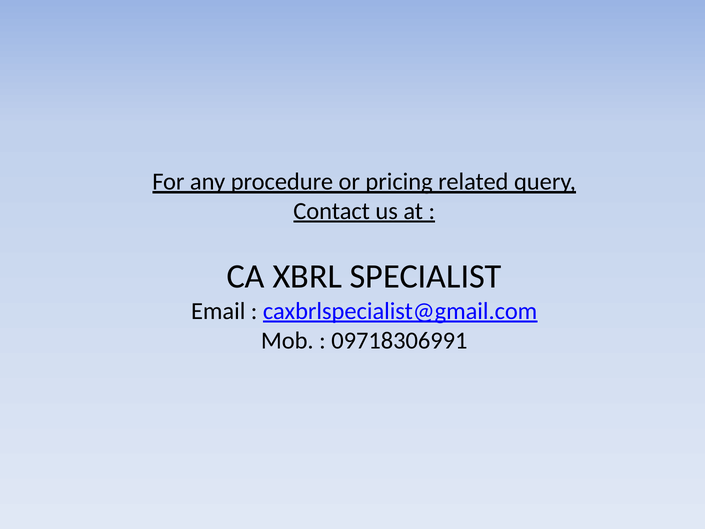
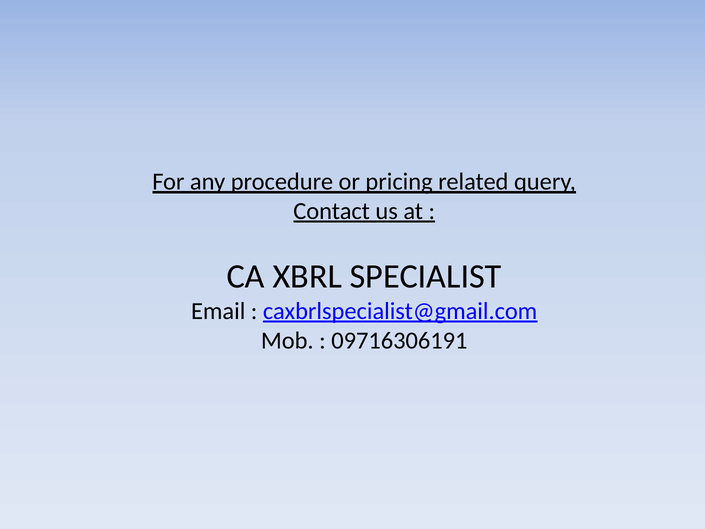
09718306991: 09718306991 -> 09716306191 (399, 341)
